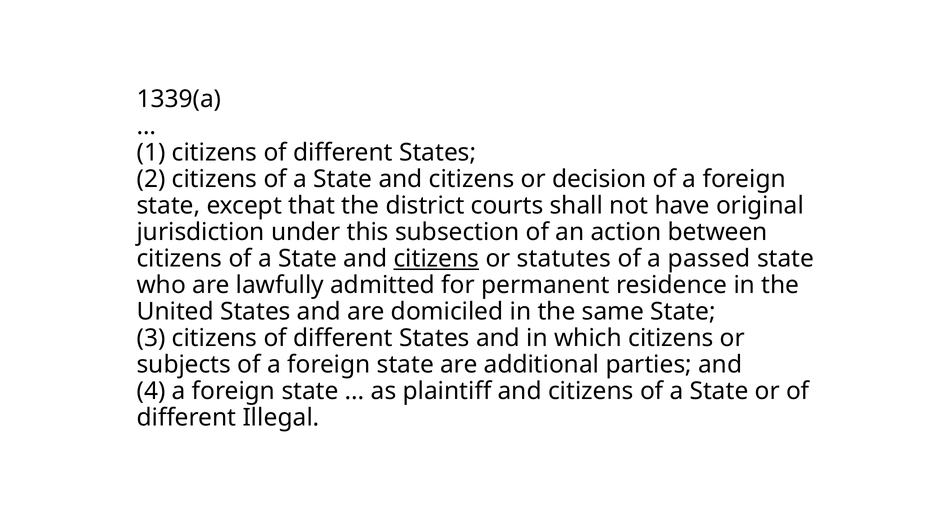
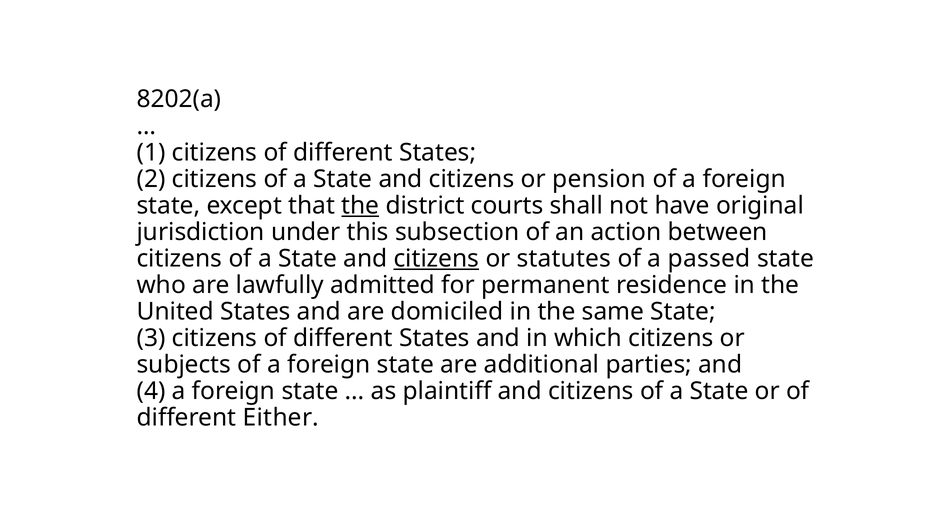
1339(a: 1339(a -> 8202(a (179, 99)
decision: decision -> pension (599, 179)
the underline: none -> present (360, 205)
Illegal: Illegal -> Either (281, 417)
